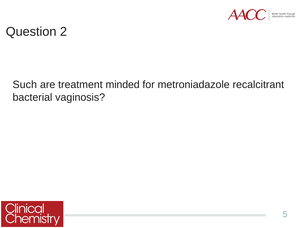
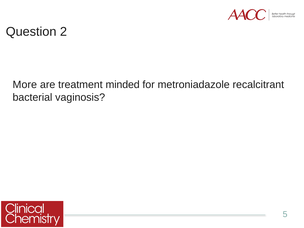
Such: Such -> More (25, 85)
